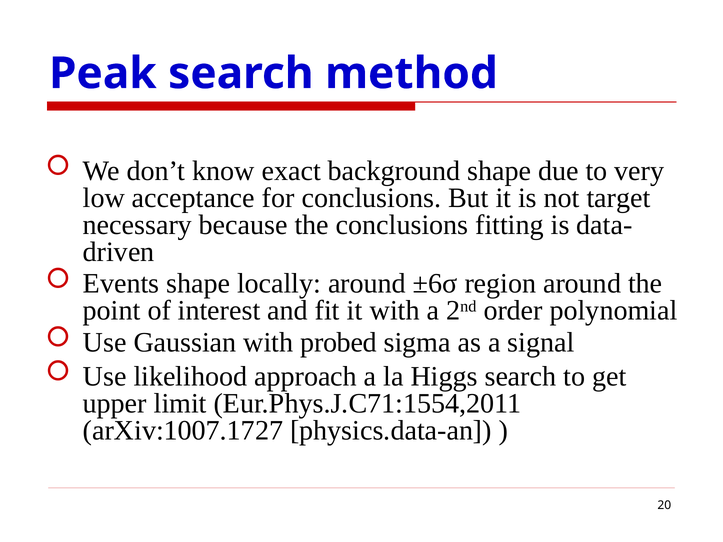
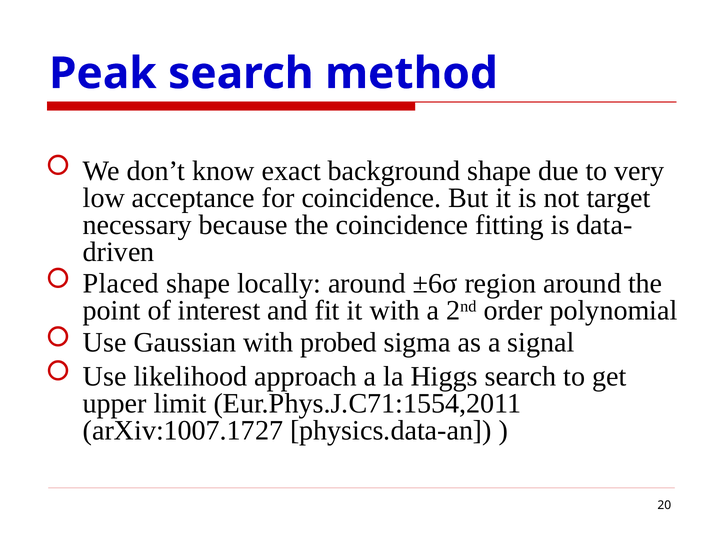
for conclusions: conclusions -> coincidence (371, 198)
the conclusions: conclusions -> coincidence (402, 225)
Events: Events -> Placed (121, 284)
